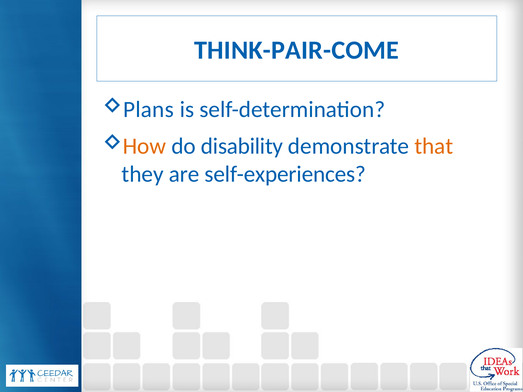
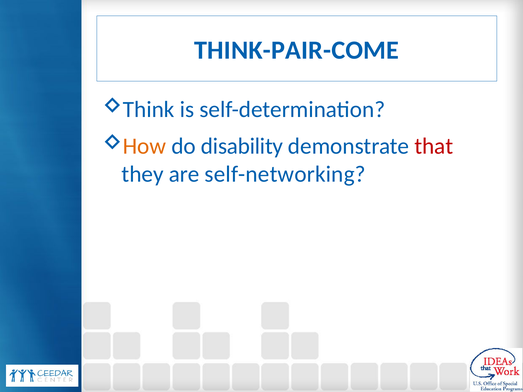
Plans: Plans -> Think (149, 110)
that colour: orange -> red (434, 146)
self-experiences: self-experiences -> self-networking (285, 174)
